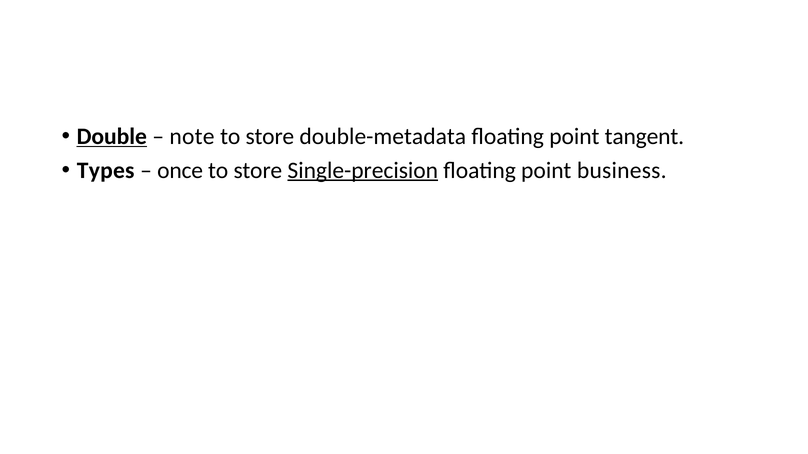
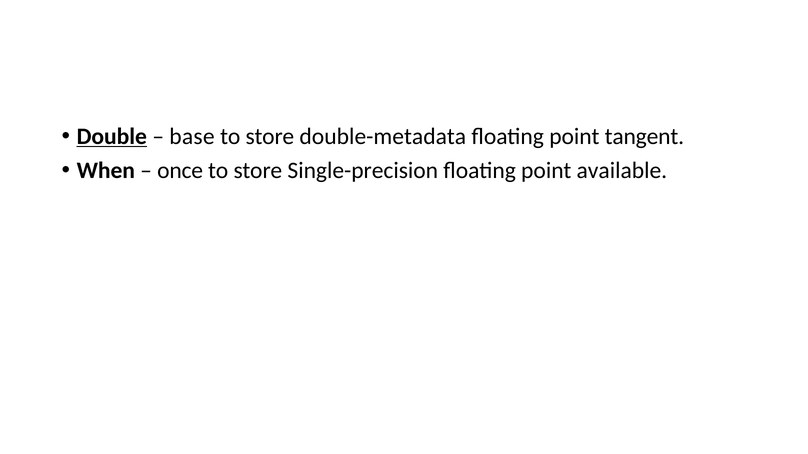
note: note -> base (192, 137)
Types: Types -> When (106, 170)
Single-precision underline: present -> none (363, 170)
business: business -> available (622, 170)
